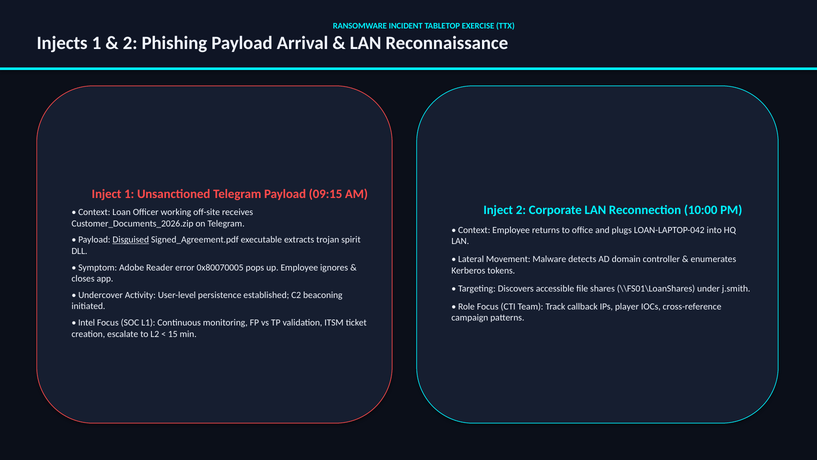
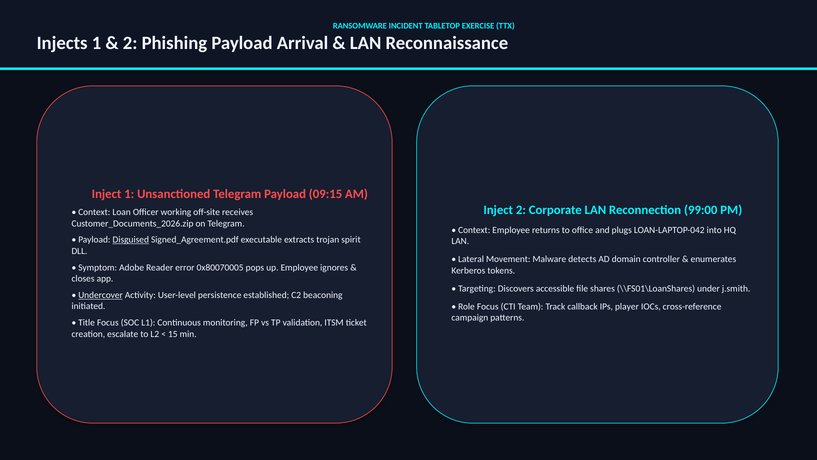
10:00: 10:00 -> 99:00 (701, 210)
Undercover underline: none -> present (101, 295)
Intel: Intel -> Title (87, 322)
